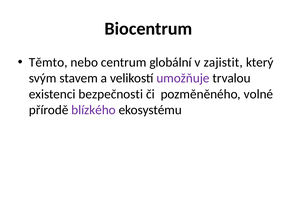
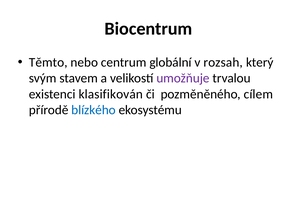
zajistit: zajistit -> rozsah (223, 62)
bezpečnosti: bezpečnosti -> klasifikován (111, 94)
volné: volné -> cílem (258, 94)
blízkého colour: purple -> blue (94, 110)
